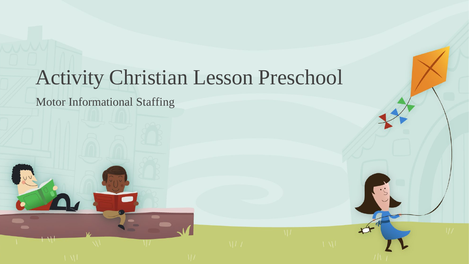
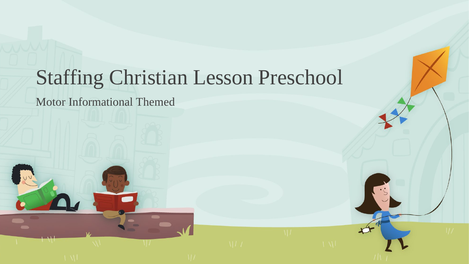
Activity: Activity -> Staffing (70, 77)
Staffing: Staffing -> Themed (155, 102)
